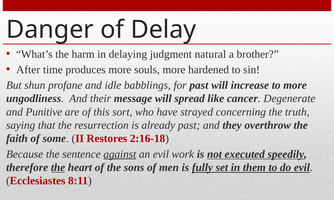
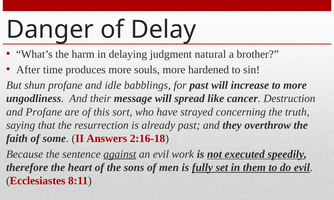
Degenerate: Degenerate -> Destruction (289, 99)
and Punitive: Punitive -> Profane (44, 112)
Restores: Restores -> Answers (107, 139)
the underline: present -> none (58, 168)
